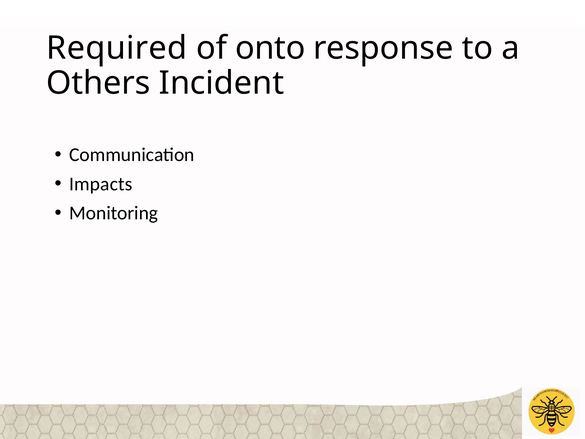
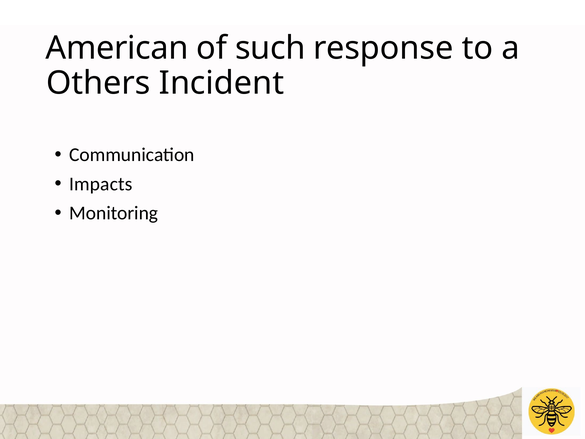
Required: Required -> American (117, 48)
onto: onto -> such (270, 48)
